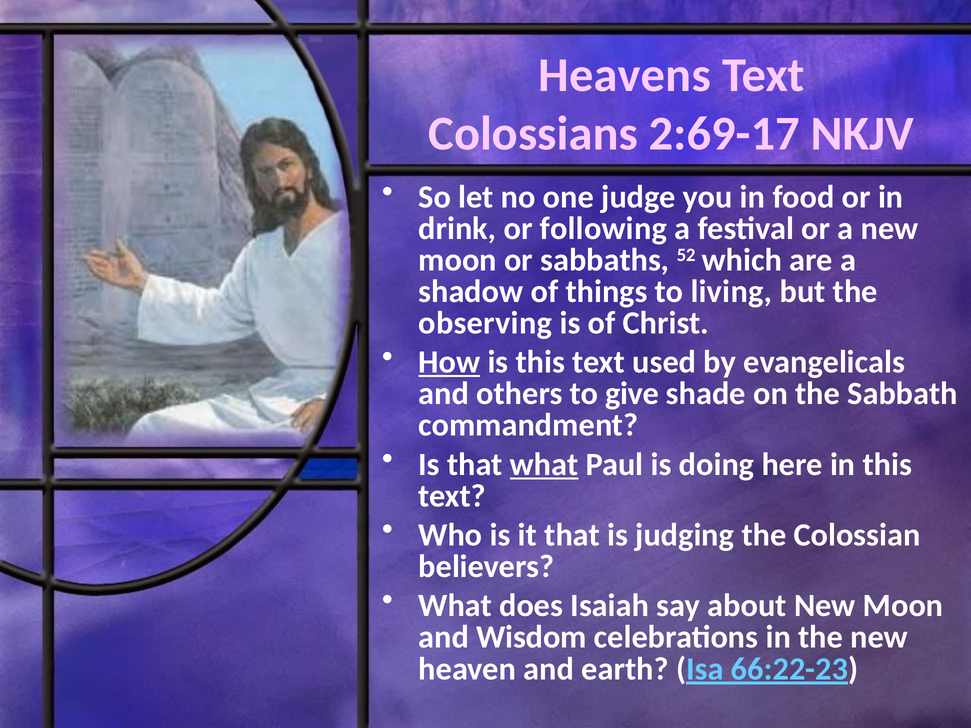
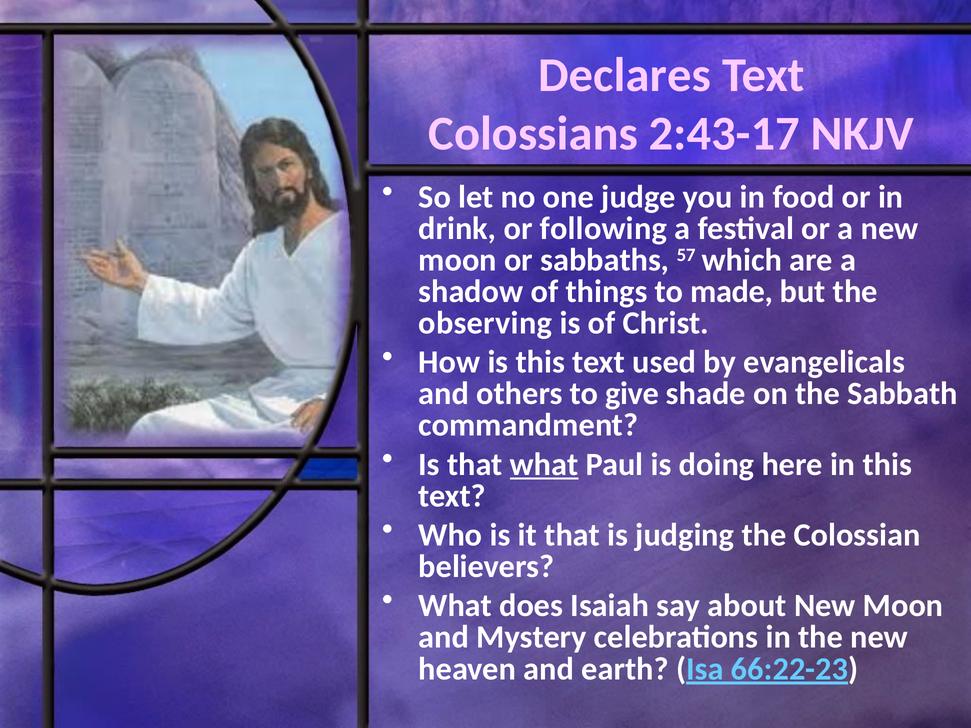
Heavens: Heavens -> Declares (625, 75)
2:69-17: 2:69-17 -> 2:43-17 (724, 134)
52: 52 -> 57 (686, 255)
living: living -> made (732, 292)
How underline: present -> none (449, 362)
Wisdom: Wisdom -> Mystery (531, 637)
